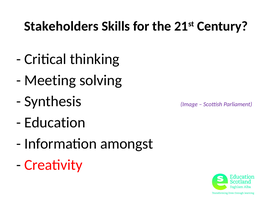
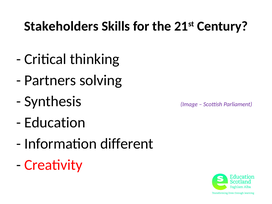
Meeting: Meeting -> Partners (50, 80)
amongst: amongst -> different (127, 144)
